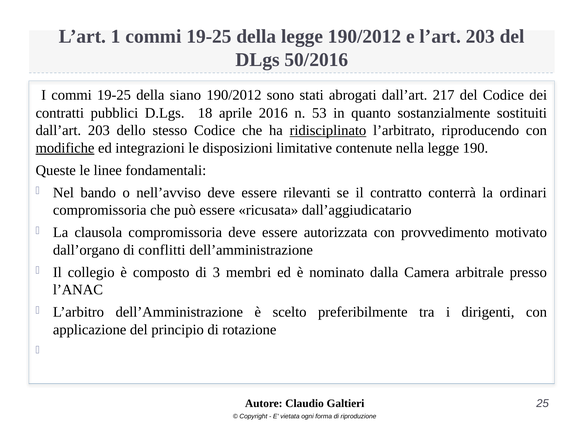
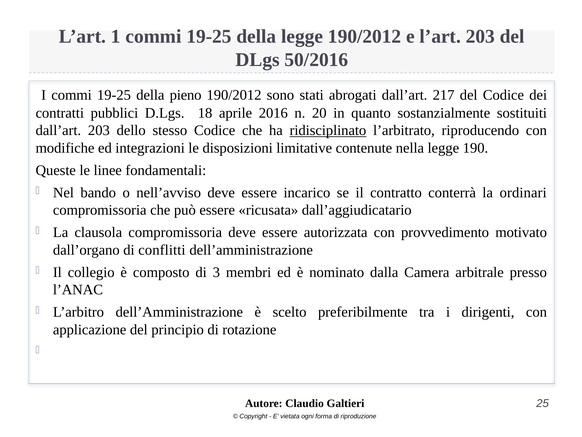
siano: siano -> pieno (186, 95)
53: 53 -> 20 (319, 113)
modifiche underline: present -> none (65, 148)
rilevanti: rilevanti -> incarico (307, 192)
